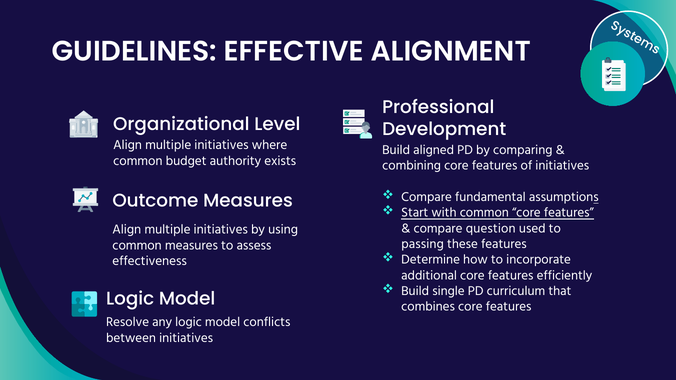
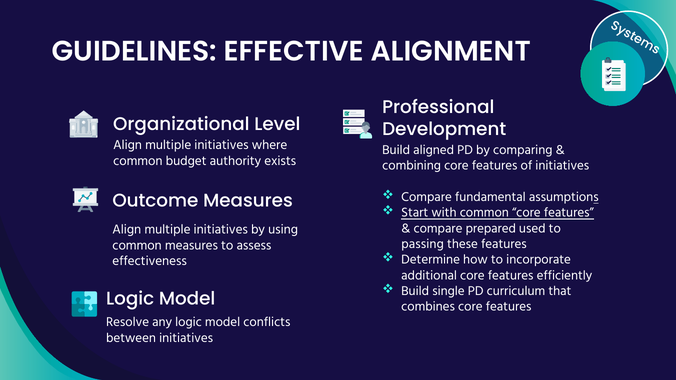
question: question -> prepared (491, 228)
